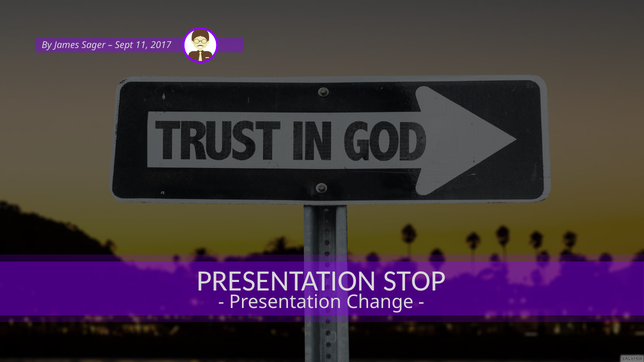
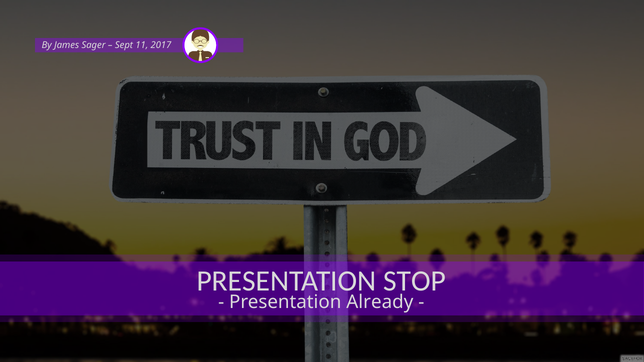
Change: Change -> Already (380, 302)
